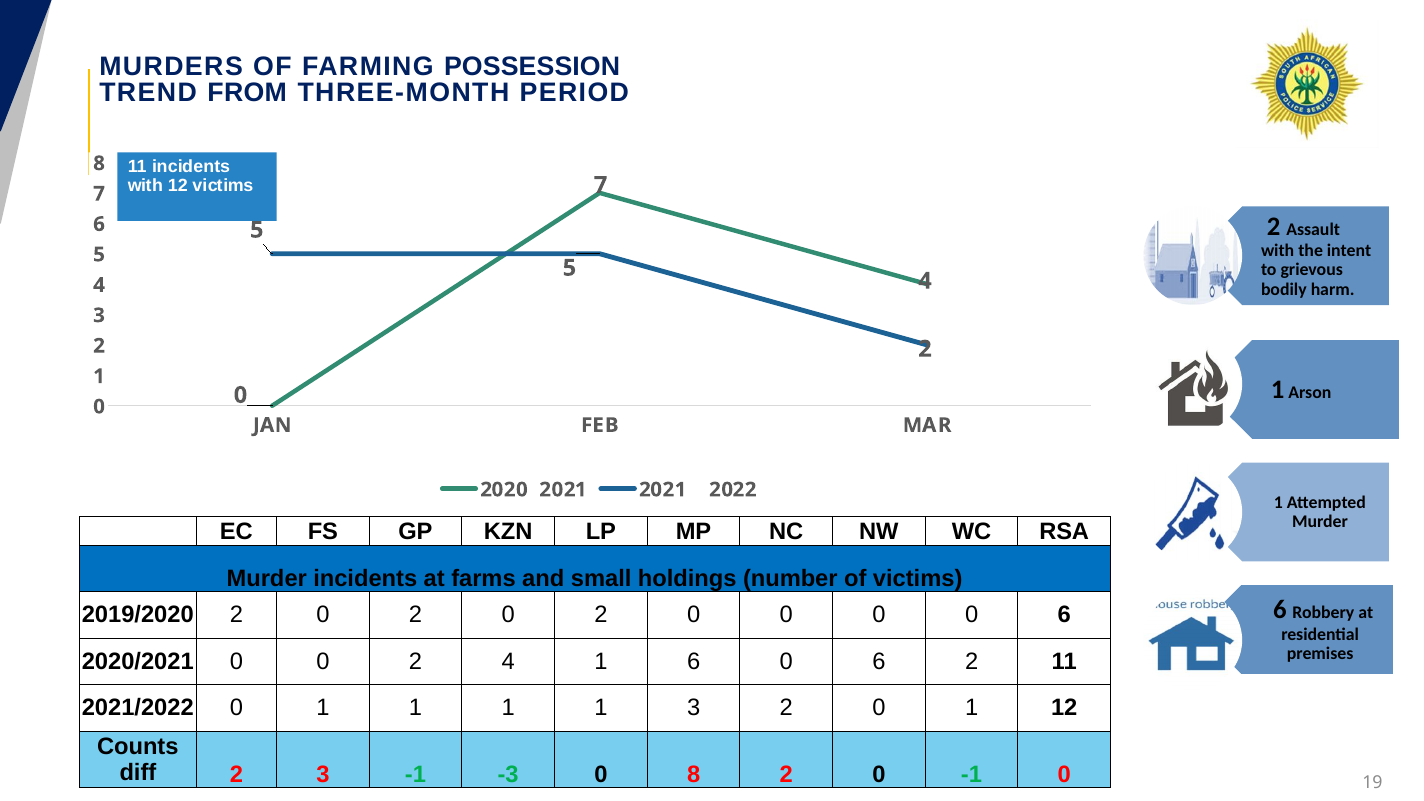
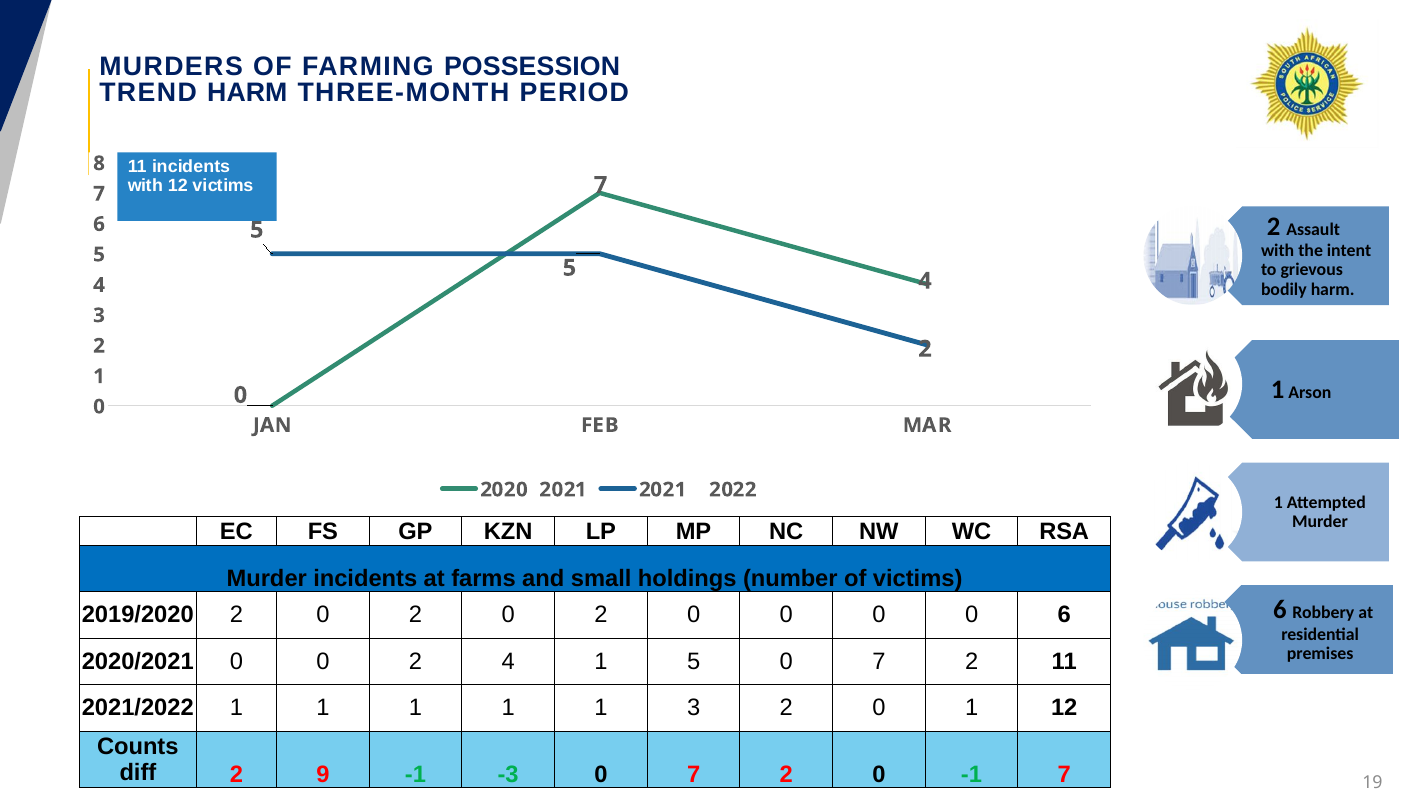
TREND FROM: FROM -> HARM (247, 93)
1 6: 6 -> 5 (694, 662)
6: 6 -> 7 (879, 662)
2021/2022 0: 0 -> 1 (236, 708)
diff 2 3: 3 -> 9 (323, 775)
-3 0 8: 8 -> 7 (694, 775)
-1 0: 0 -> 7 (1064, 775)
